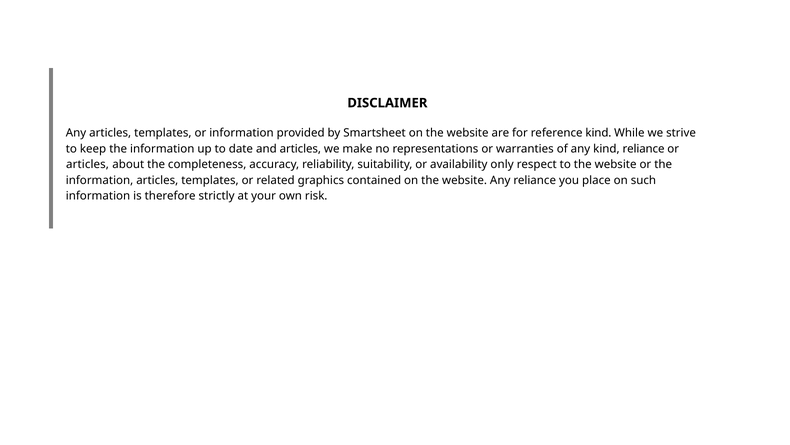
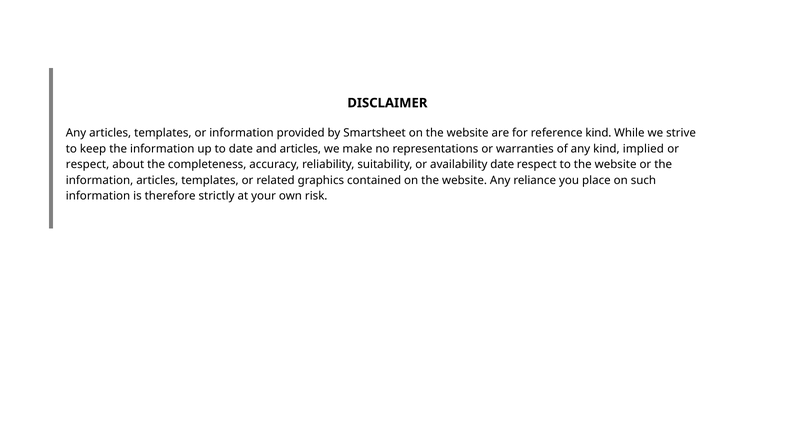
kind reliance: reliance -> implied (643, 149)
articles: articles -> respect (88, 164)
availability only: only -> date (502, 164)
